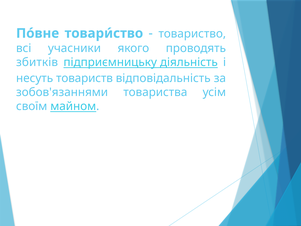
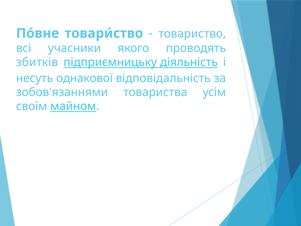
товариств: товариств -> однакової (84, 78)
